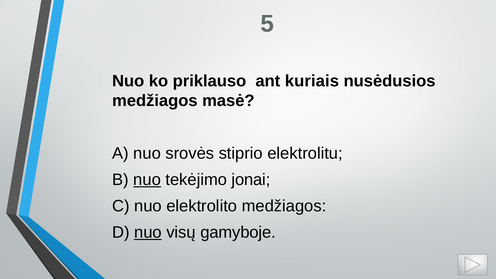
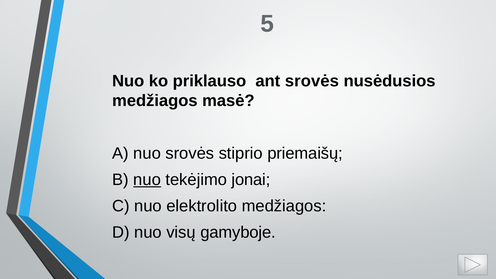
ant kuriais: kuriais -> srovės (312, 81)
elektrolitu: elektrolitu -> priemaišų (305, 153)
nuo underline: present -> none (148, 232)
